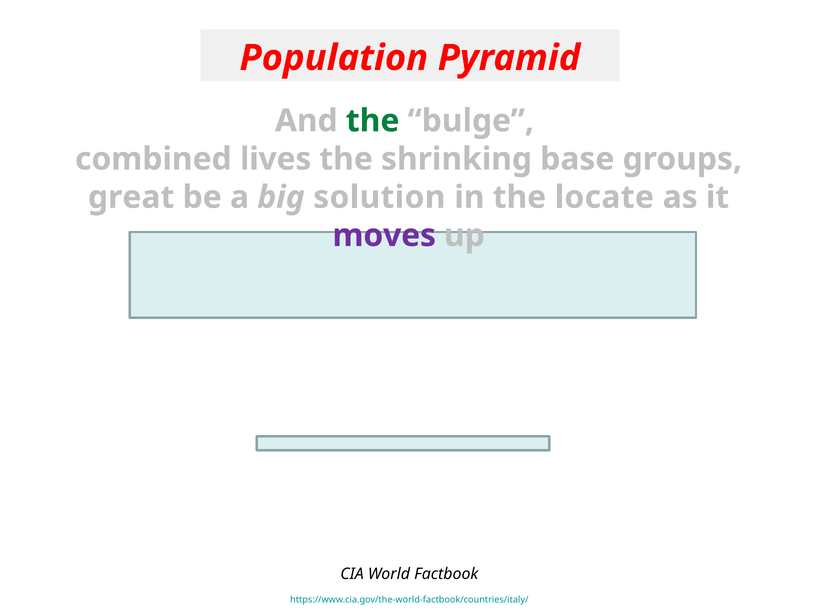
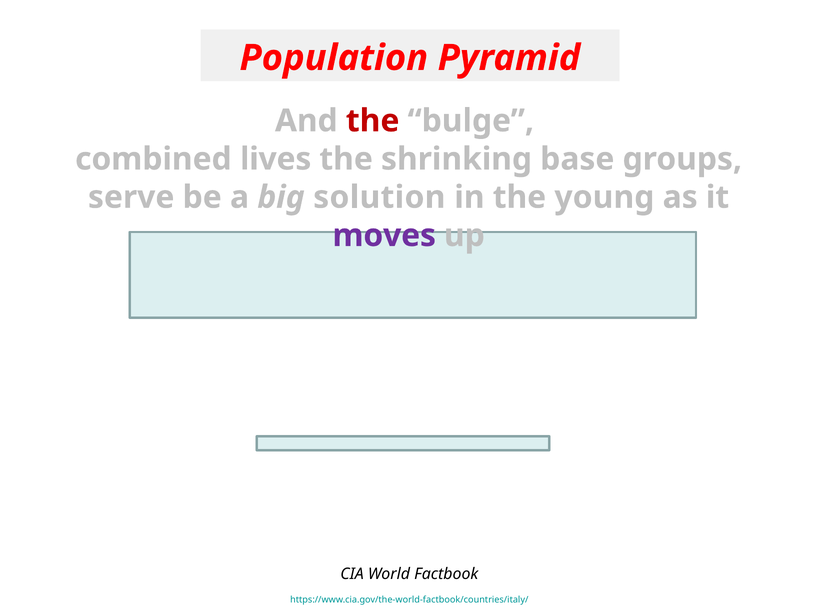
the colour: green -> red (373, 121)
great: great -> serve (131, 197)
locate: locate -> young (604, 197)
